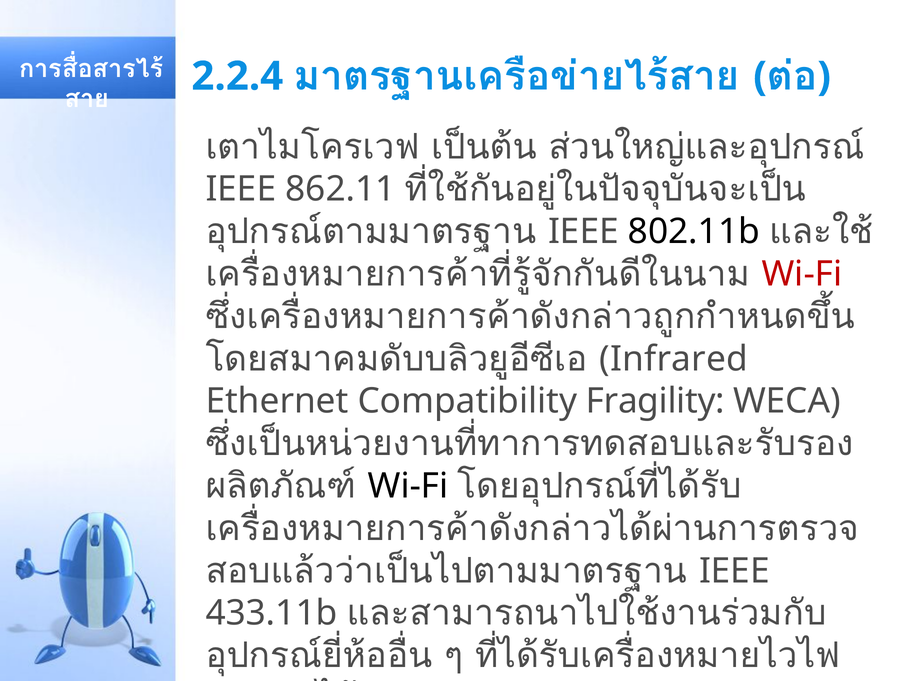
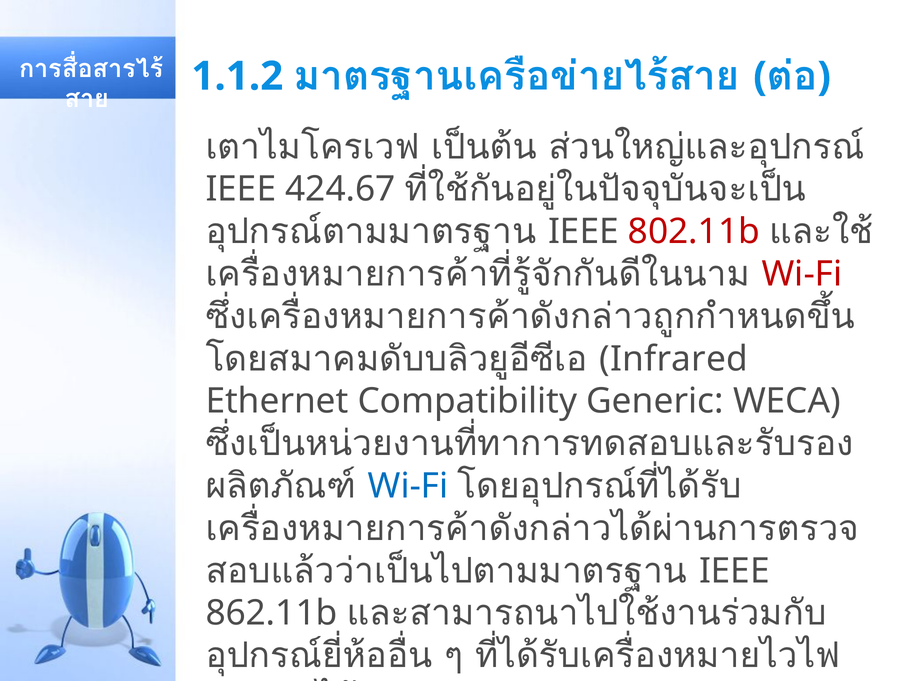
2.2.4: 2.2.4 -> 1.1.2 (237, 76)
862.11: 862.11 -> 424.67 (340, 189)
802.11b colour: black -> red (694, 232)
Fragility: Fragility -> Generic (655, 401)
Wi-Fi colour: black -> blue (408, 486)
433.11b: 433.11b -> 862.11b (271, 613)
